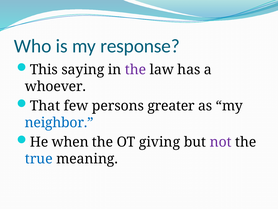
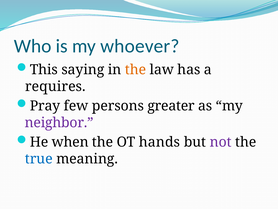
response: response -> whoever (140, 46)
the colour: purple -> orange (135, 70)
whoever: whoever -> requires (55, 86)
That: That -> Pray (45, 106)
neighbor colour: blue -> purple (59, 122)
giving: giving -> hands (159, 142)
